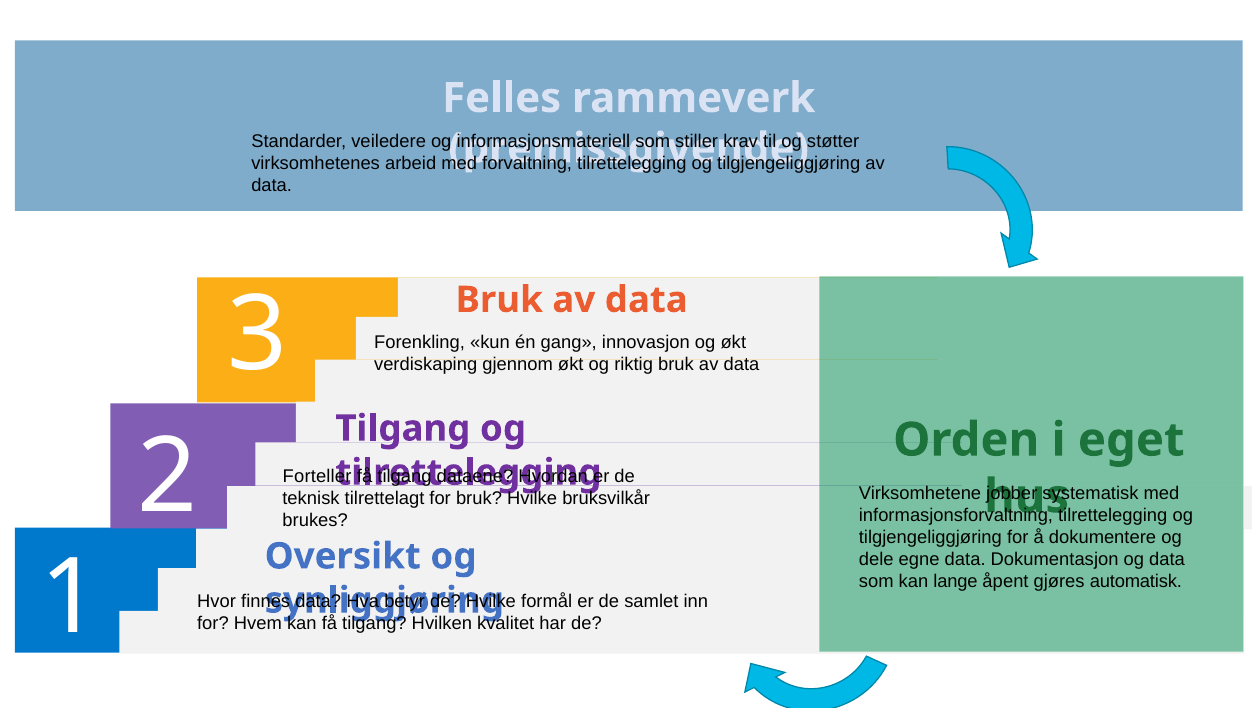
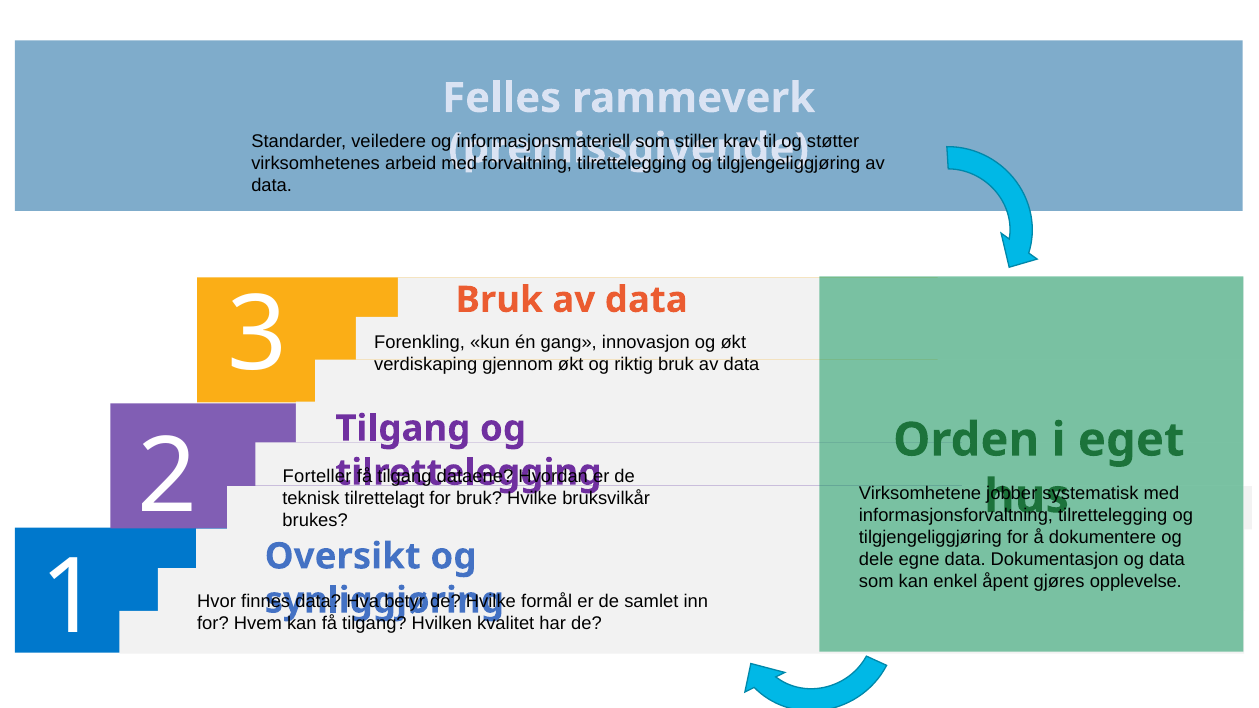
lange: lange -> enkel (955, 582)
automatisk: automatisk -> opplevelse (1136, 582)
